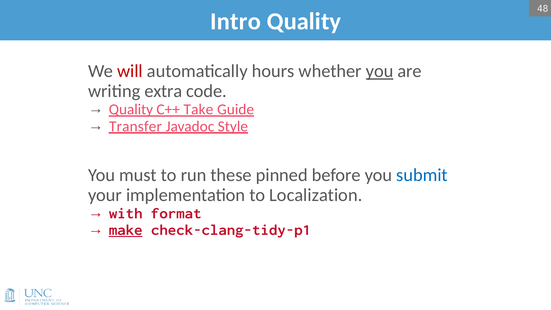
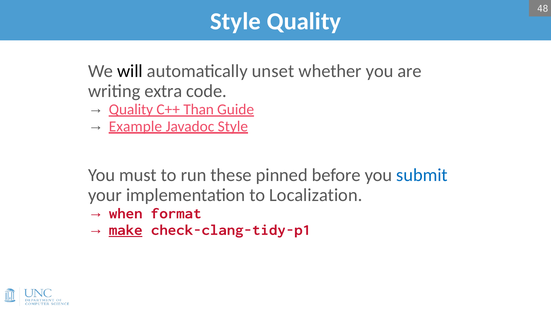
Intro: Intro -> Style (235, 21)
will colour: red -> black (130, 71)
hours: hours -> unset (273, 71)
you underline: present -> none (380, 71)
Take: Take -> Than (199, 109)
Transfer: Transfer -> Example (135, 126)
with: with -> when (126, 213)
